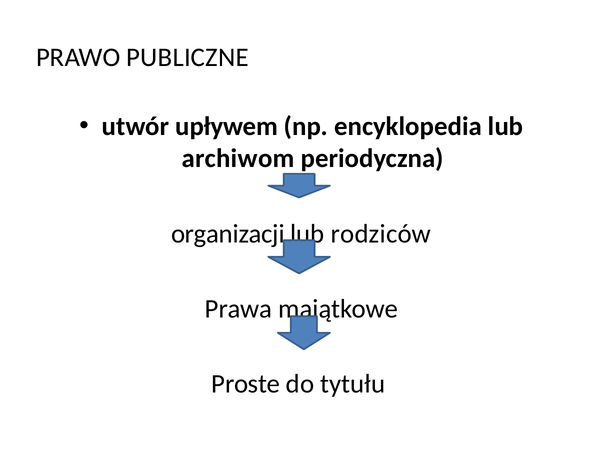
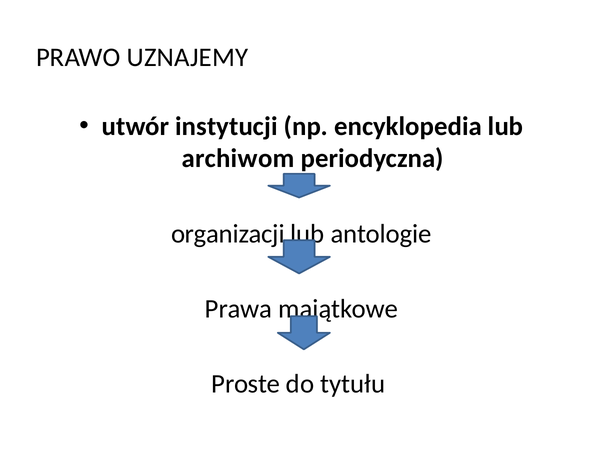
PUBLICZNE: PUBLICZNE -> UZNAJEMY (188, 58)
upływem: upływem -> instytucji (227, 127)
rodziców: rodziców -> antologie (381, 234)
